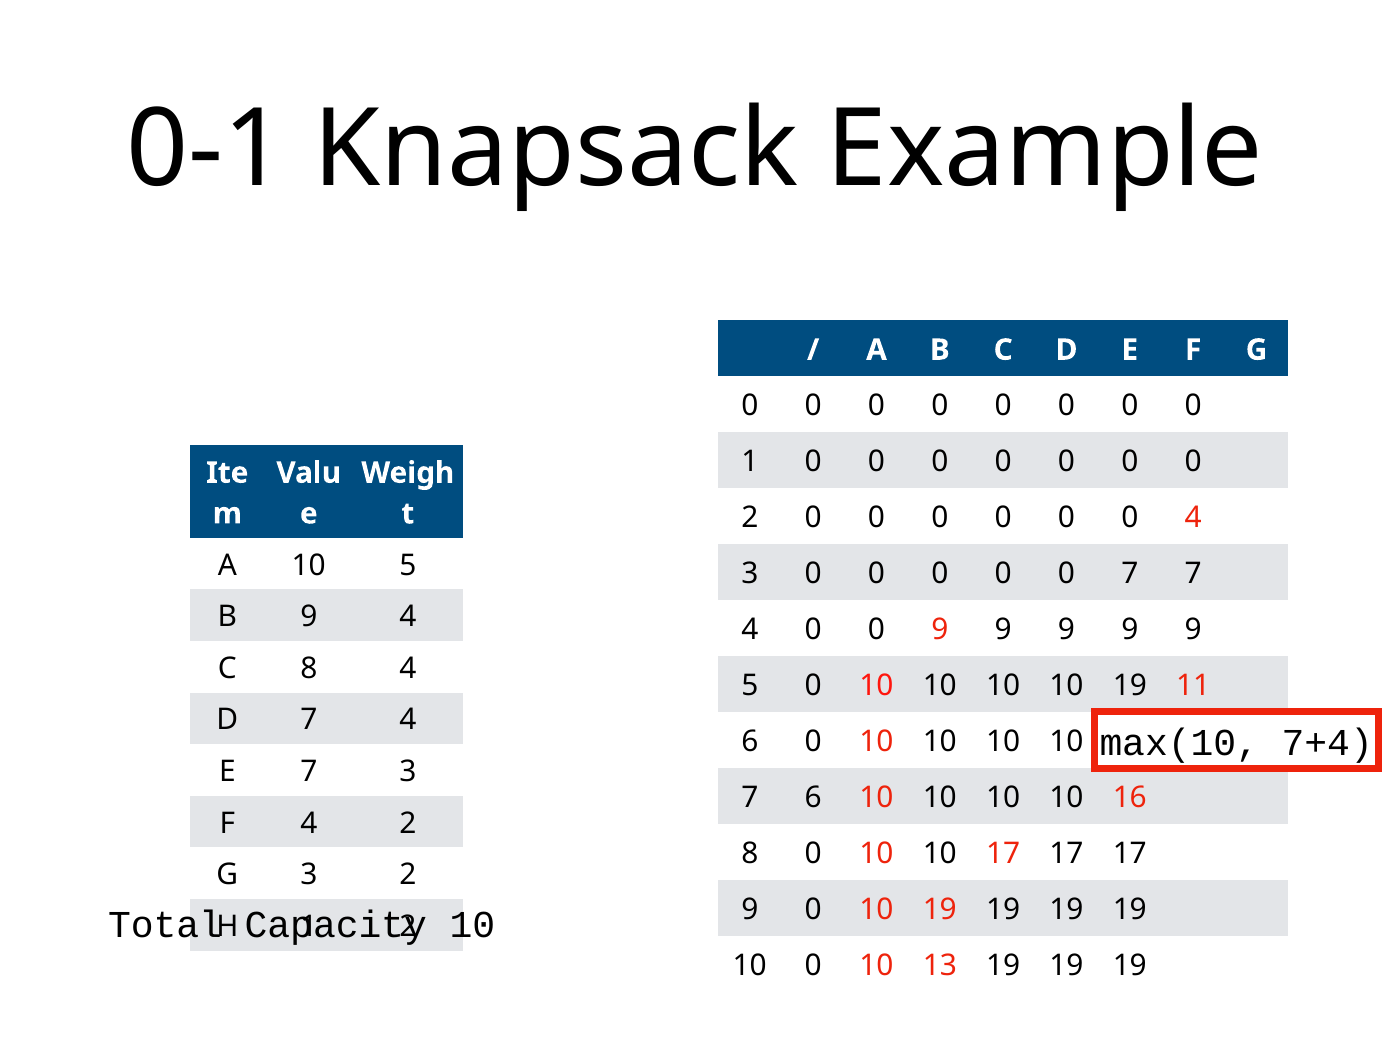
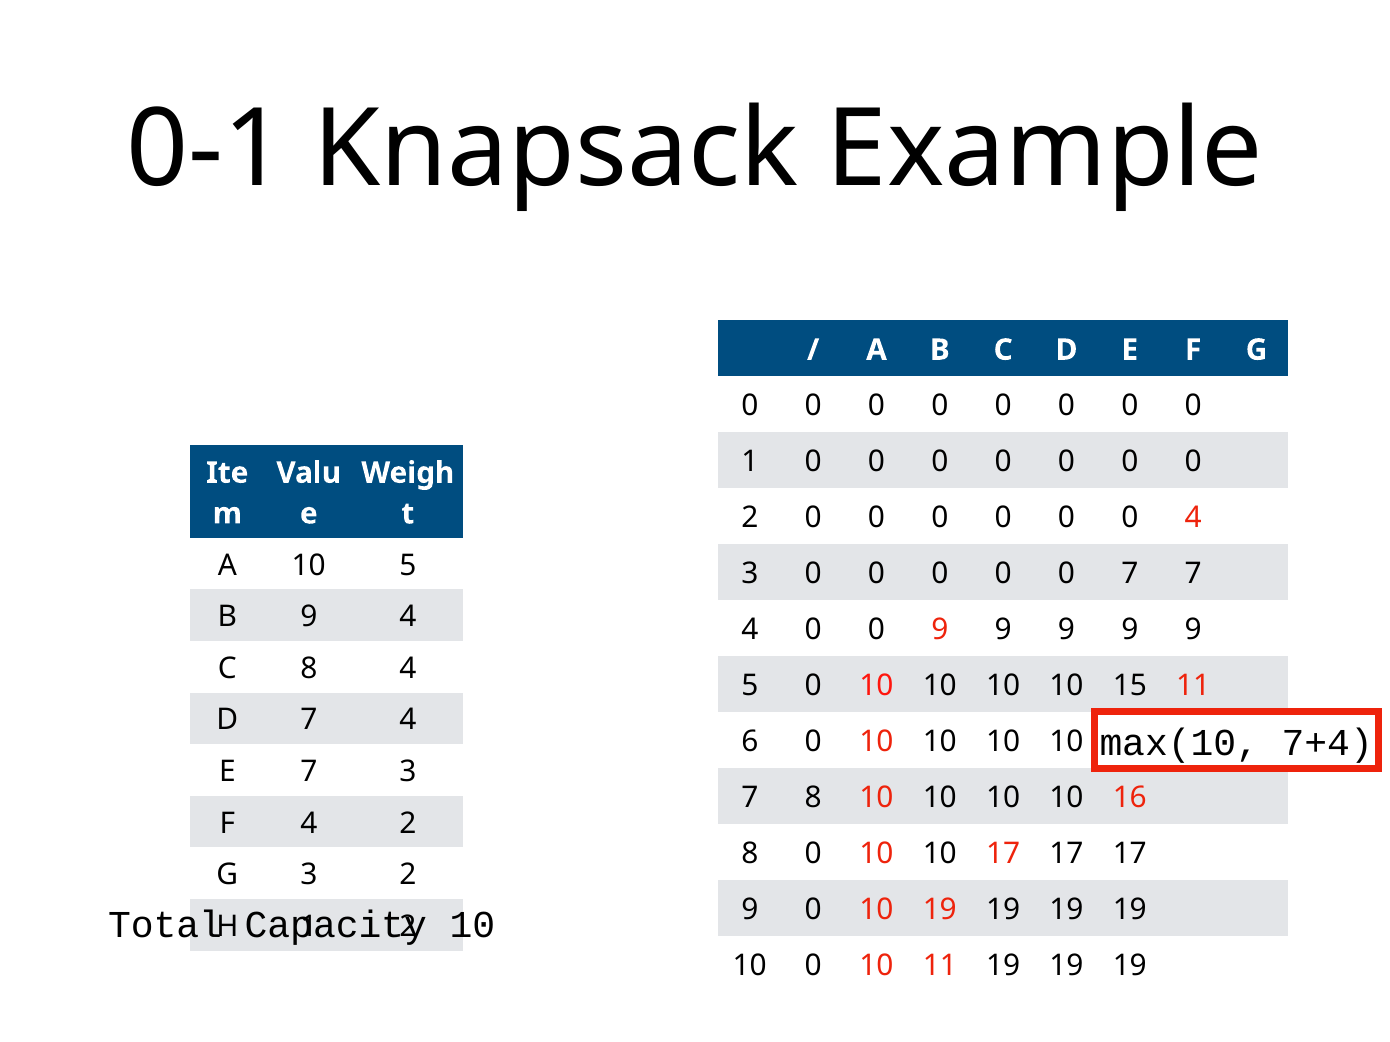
10 10 19: 19 -> 15 (1130, 686)
7 6: 6 -> 8 (813, 798)
10 13: 13 -> 11 (940, 966)
